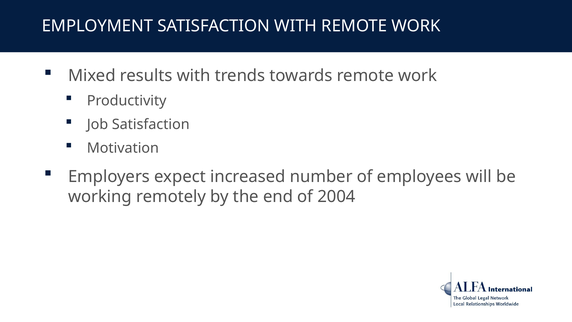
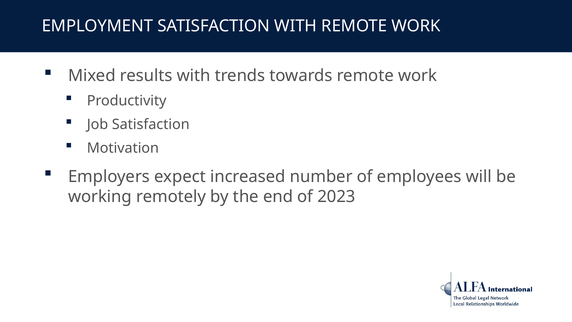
2004: 2004 -> 2023 (336, 196)
